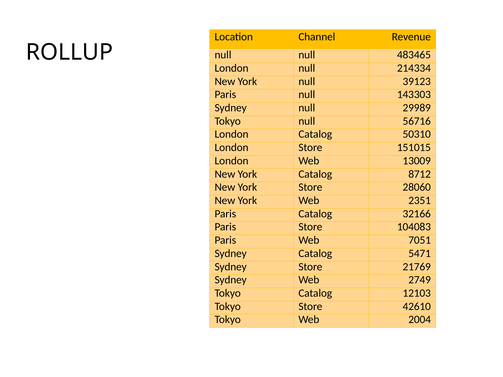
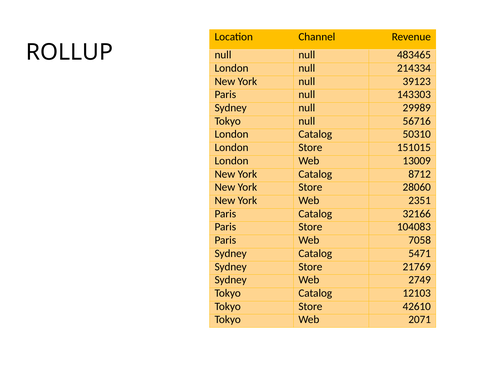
7051: 7051 -> 7058 (420, 240)
2004: 2004 -> 2071 (420, 320)
